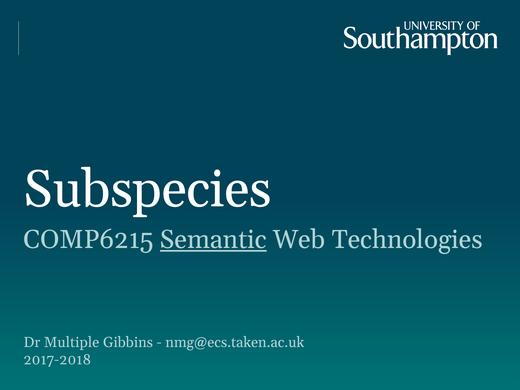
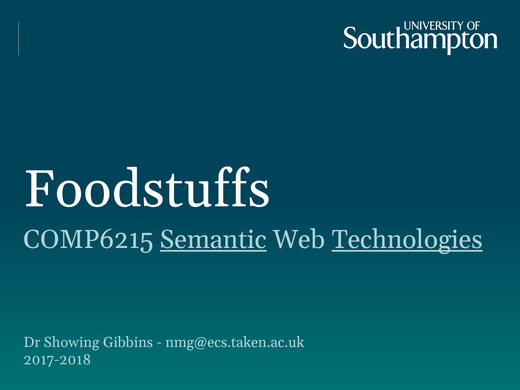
Subspecies: Subspecies -> Foodstuffs (147, 189)
Technologies underline: none -> present (407, 240)
Multiple: Multiple -> Showing (72, 343)
